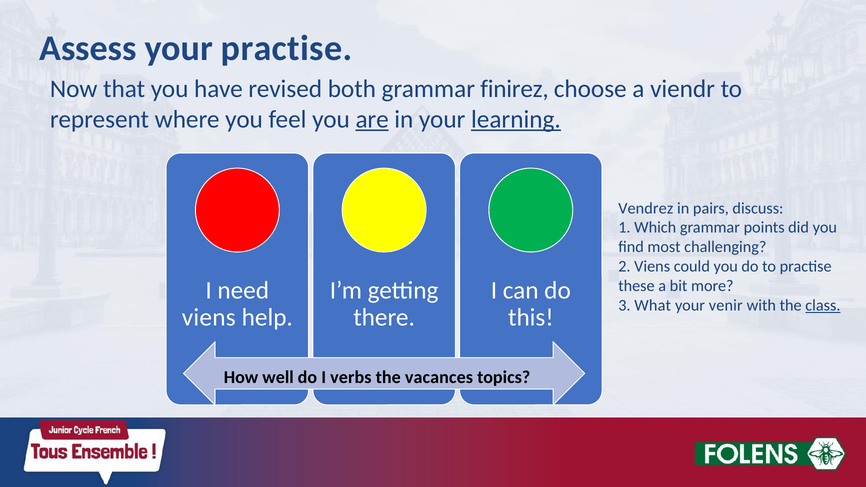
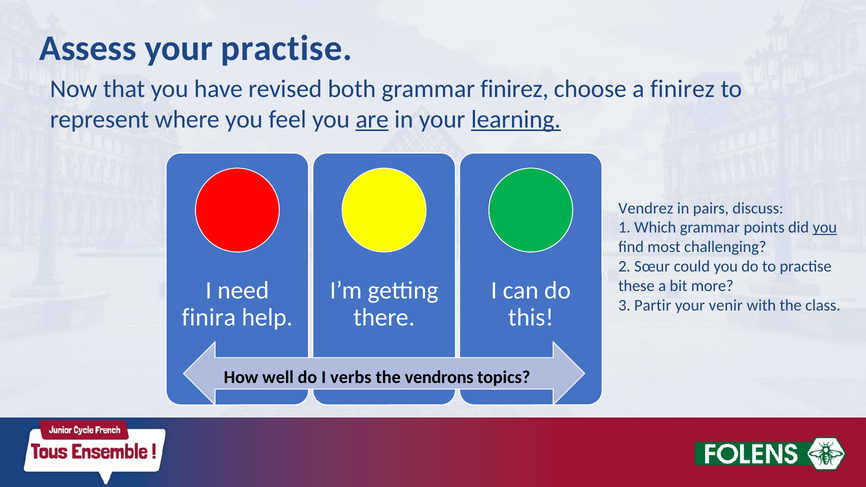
a viendr: viendr -> finirez (682, 89)
you underline: none -> present (825, 228)
2 Viens: Viens -> Sœur (652, 267)
What: What -> Partir (653, 306)
class underline: present -> none (823, 306)
viens: viens -> finira (209, 318)
vacances: vacances -> vendrons (439, 377)
